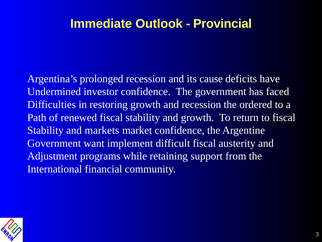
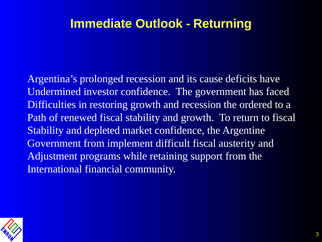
Provincial: Provincial -> Returning (222, 24)
markets: markets -> depleted (102, 130)
Government want: want -> from (94, 143)
